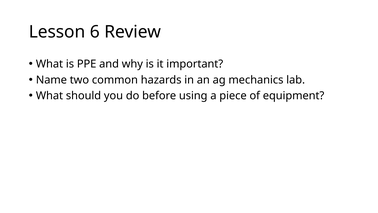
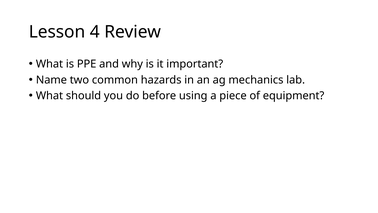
6: 6 -> 4 (95, 32)
